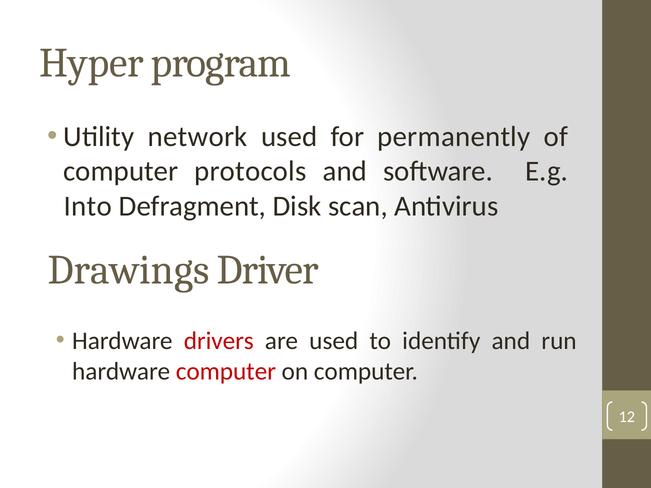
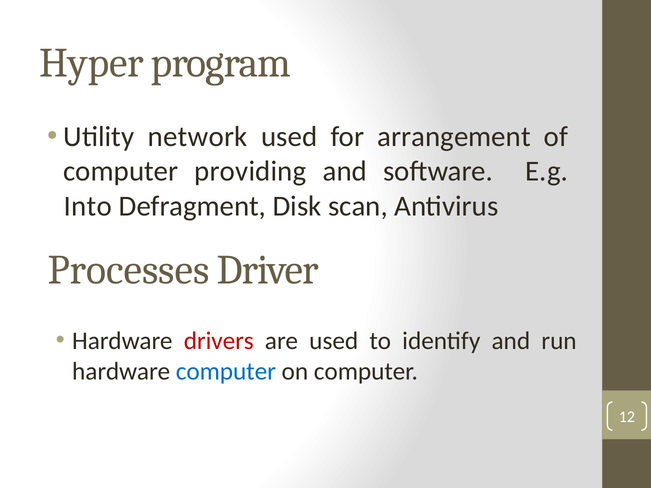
permanently: permanently -> arrangement (454, 137)
protocols: protocols -> providing (250, 171)
Drawings: Drawings -> Processes (128, 270)
computer colour: red -> blue (226, 371)
